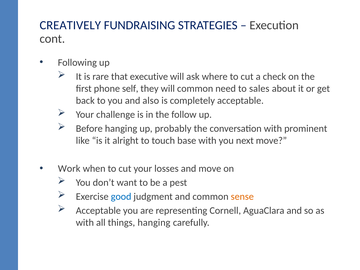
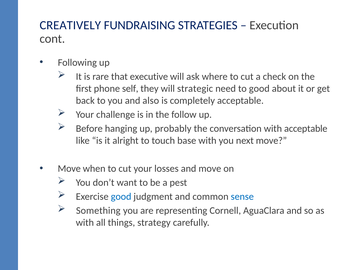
will common: common -> strategic (195, 89)
to sales: sales -> good (259, 89)
with prominent: prominent -> acceptable (306, 129)
Work: Work -> Move (69, 169)
sense colour: orange -> blue (242, 197)
Acceptable: Acceptable -> Something (98, 211)
things hanging: hanging -> strategy (154, 223)
